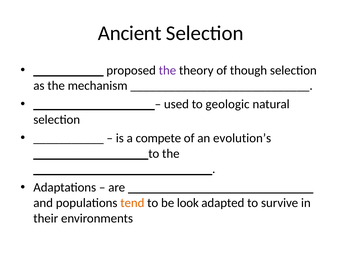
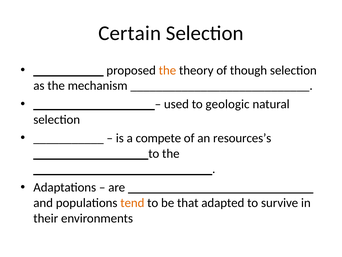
Ancient: Ancient -> Certain (130, 33)
the colour: purple -> orange (167, 70)
evolution’s: evolution’s -> resources’s (242, 138)
look: look -> that (188, 203)
